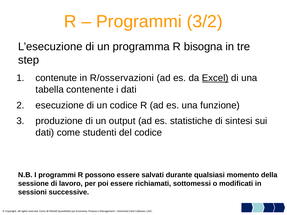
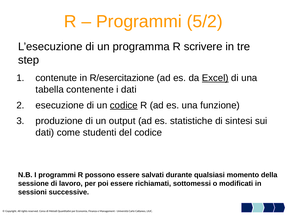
3/2: 3/2 -> 5/2 (205, 22)
bisogna: bisogna -> scrivere (203, 47)
R/osservazioni: R/osservazioni -> R/esercitazione (122, 78)
codice underline: none -> present (124, 105)
